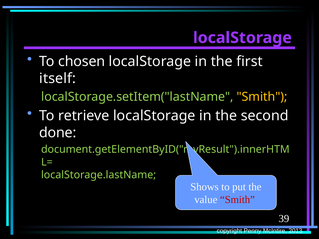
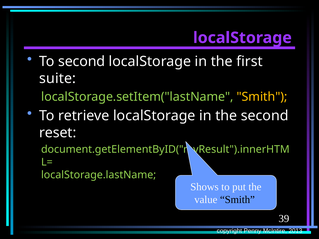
To chosen: chosen -> second (82, 62)
itself: itself -> suite (58, 79)
done: done -> reset (58, 133)
Smith colour: red -> black (237, 200)
